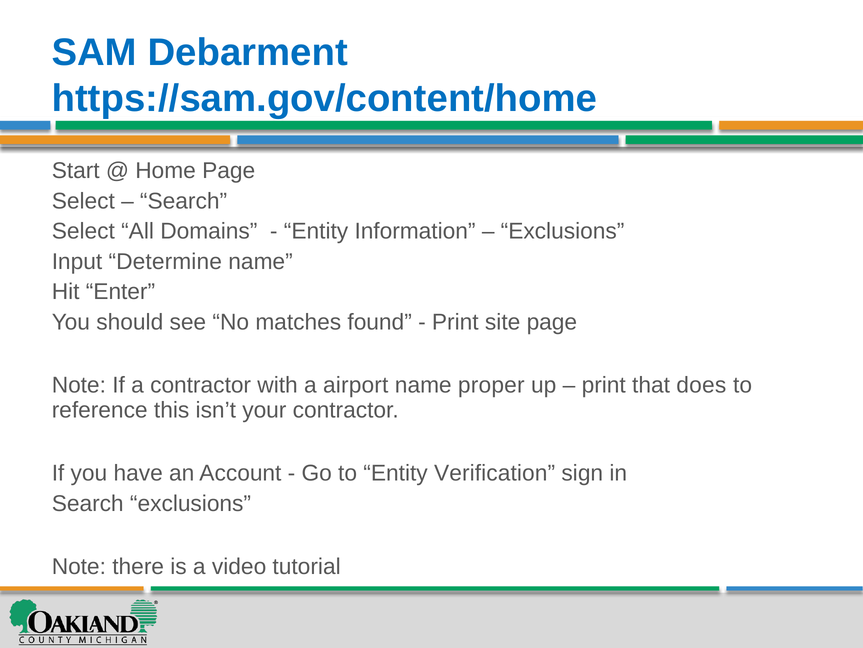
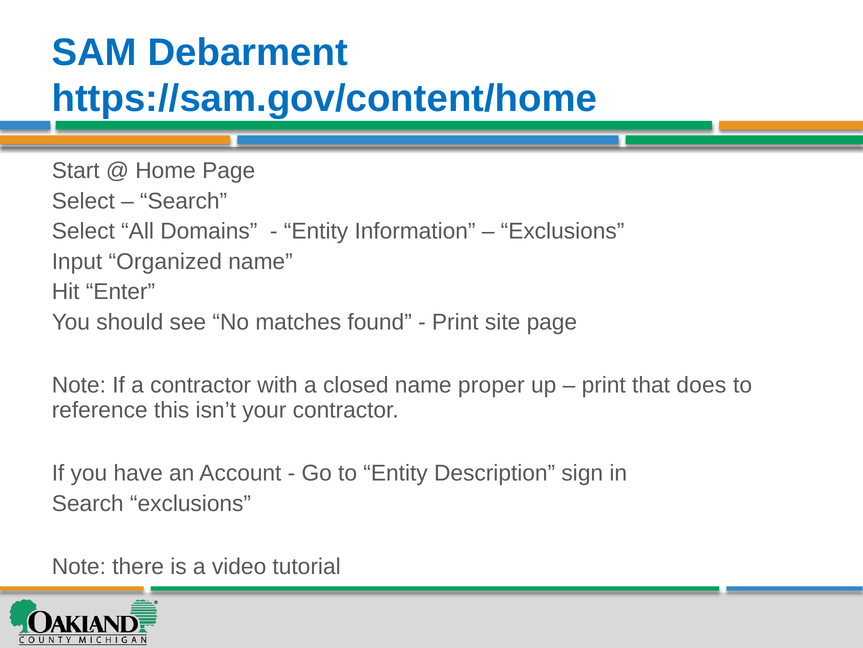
Determine: Determine -> Organized (165, 261)
airport: airport -> closed (356, 385)
Verification: Verification -> Description (495, 473)
